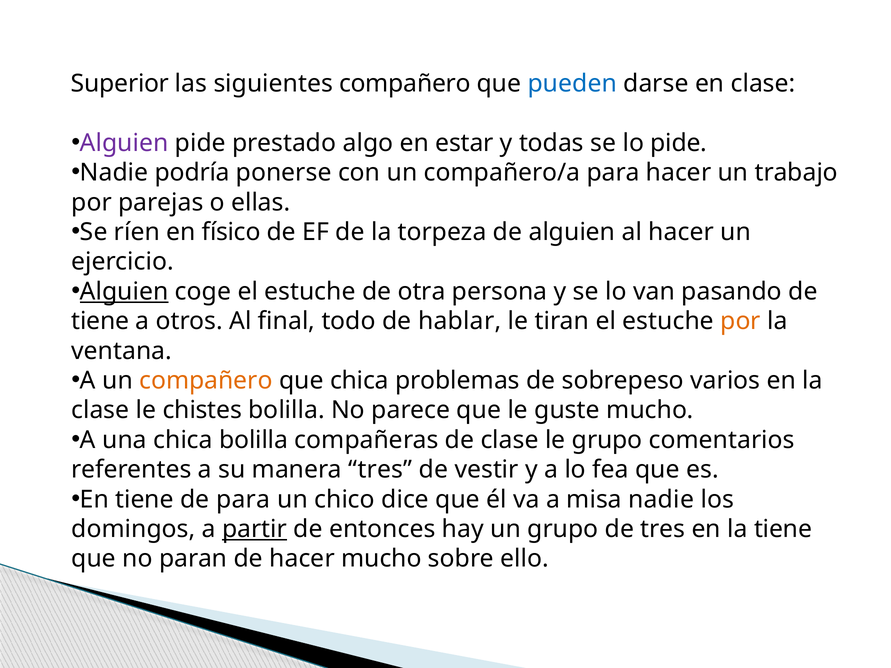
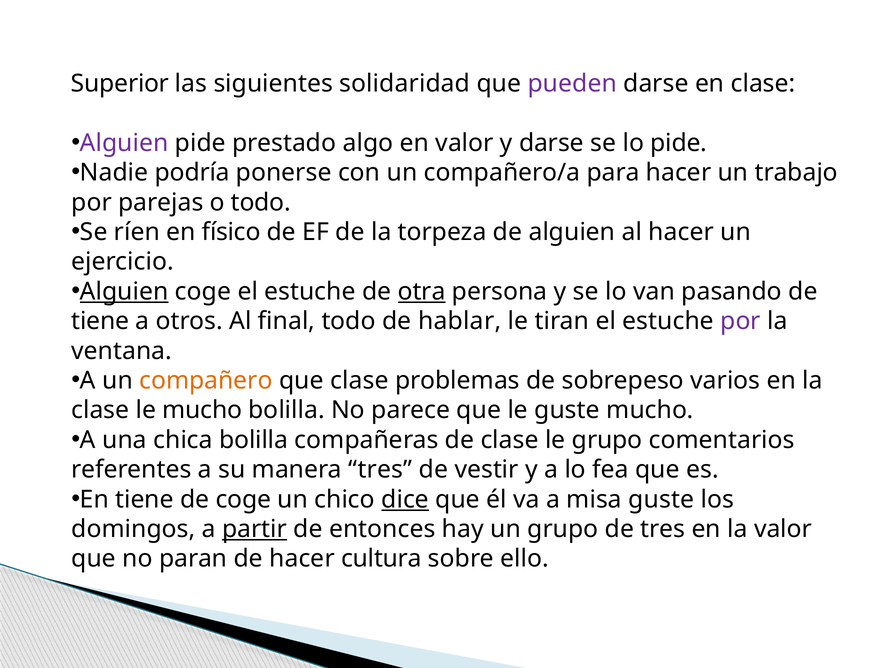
siguientes compañero: compañero -> solidaridad (405, 84)
pueden colour: blue -> purple (572, 84)
en estar: estar -> valor (464, 143)
y todas: todas -> darse (551, 143)
o ellas: ellas -> todo (261, 202)
otra underline: none -> present (422, 292)
por colour: orange -> purple (741, 321)
que chica: chica -> clase (359, 381)
le chistes: chistes -> mucho (202, 410)
de para: para -> coge (243, 500)
dice underline: none -> present (405, 500)
misa nadie: nadie -> guste (661, 500)
la tiene: tiene -> valor (783, 529)
hacer mucho: mucho -> cultura (381, 559)
